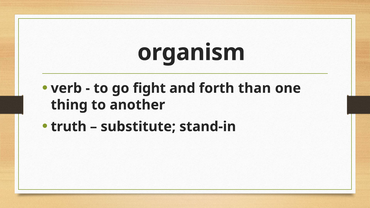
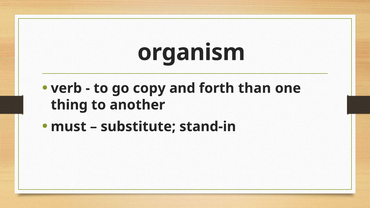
fight: fight -> copy (149, 88)
truth: truth -> must (69, 127)
